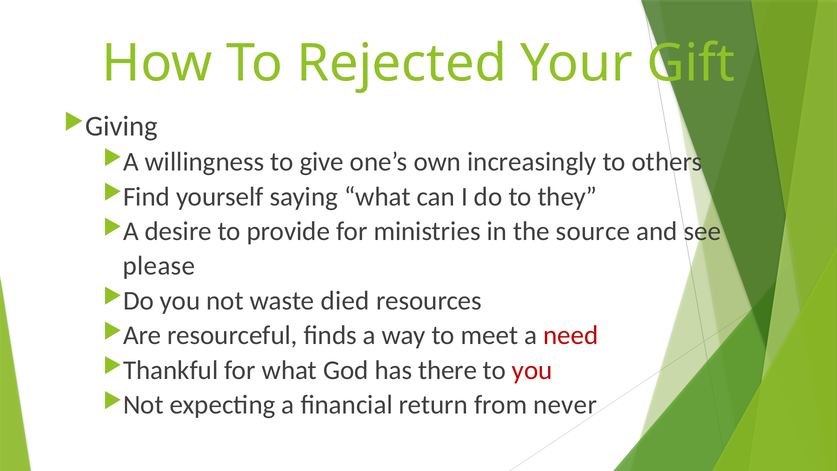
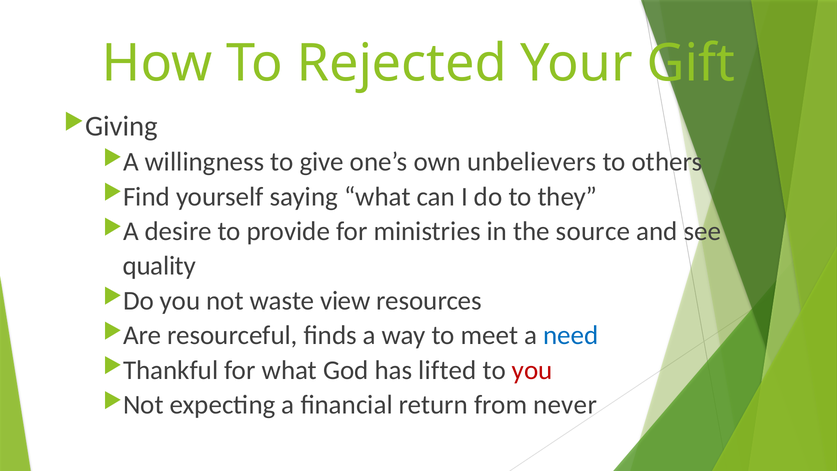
increasingly: increasingly -> unbelievers (532, 162)
please: please -> quality (159, 266)
died: died -> view (345, 301)
need colour: red -> blue (571, 335)
there: there -> lifted (447, 370)
